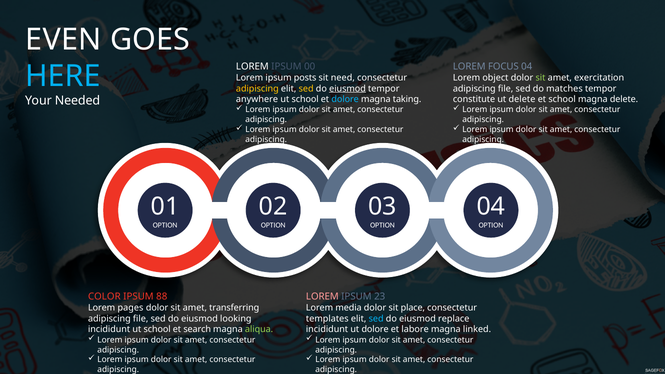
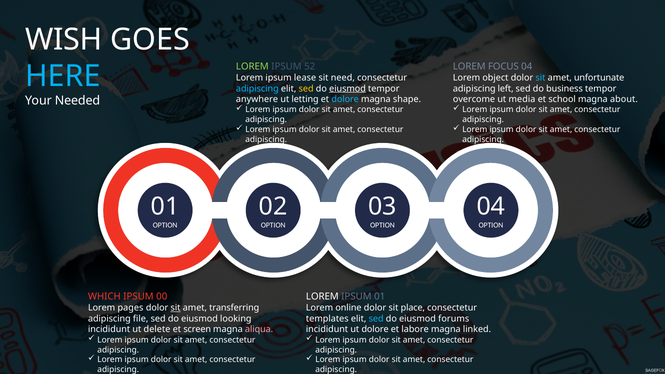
EVEN: EVEN -> WISH (64, 39)
LOREM colour: white -> light green (252, 67)
00: 00 -> 52 (310, 67)
posts: posts -> lease (305, 78)
sit colour: light green -> light blue (540, 78)
exercitation: exercitation -> unfortunate (599, 78)
adipiscing colour: yellow -> light blue (257, 89)
file: file -> left (506, 89)
matches: matches -> business (564, 89)
school: school -> letting (305, 99)
taking: taking -> shape (407, 99)
constitute: constitute -> overcome (474, 99)
ut delete: delete -> media (522, 99)
magna delete: delete -> about (624, 99)
COLOR: COLOR -> WHICH (104, 297)
88: 88 -> 00 (162, 297)
LOREM colour: pink -> white (322, 297)
IPSUM 23: 23 -> 01 (380, 297)
sit underline: none -> present (176, 308)
media: media -> online (348, 308)
replace: replace -> forums (454, 319)
incididunt ut school: school -> delete (157, 330)
search: search -> screen (197, 330)
aliqua colour: light green -> pink (259, 330)
